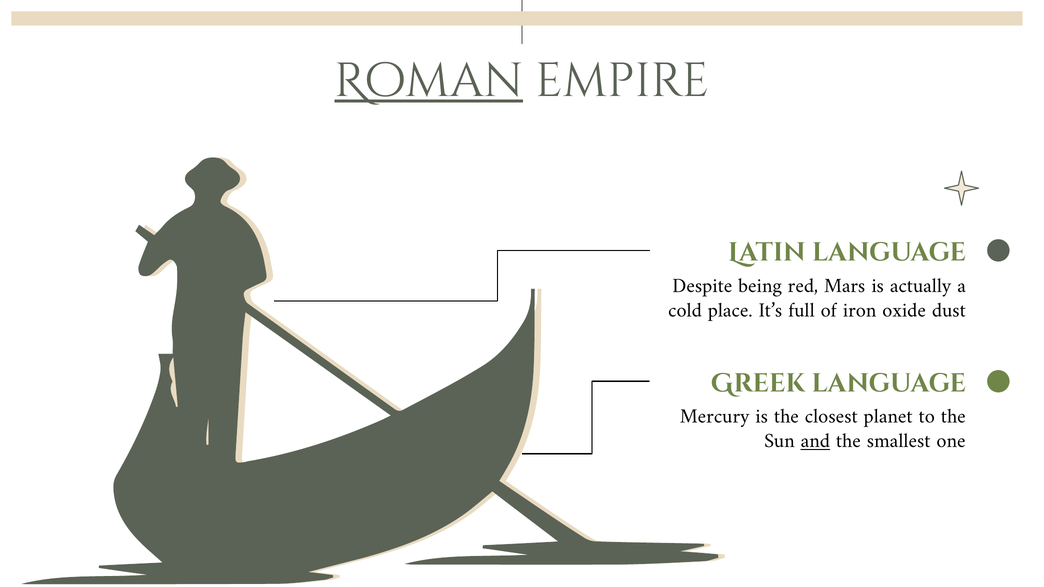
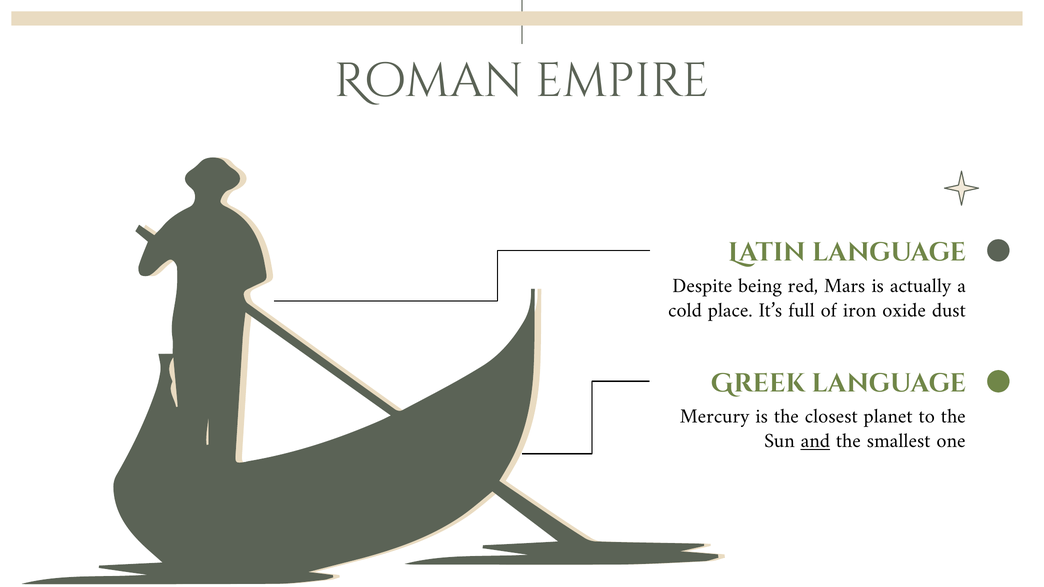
Roman underline: present -> none (429, 80)
